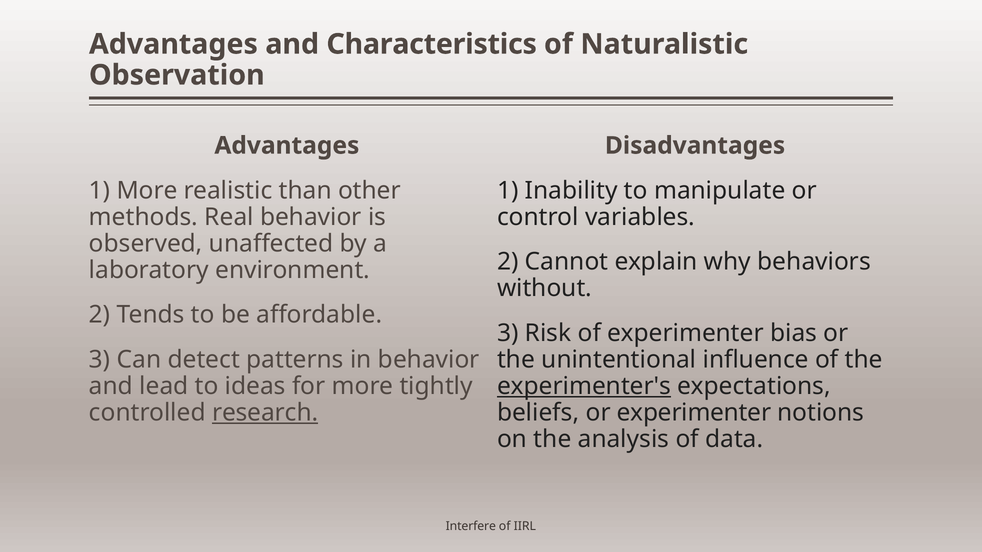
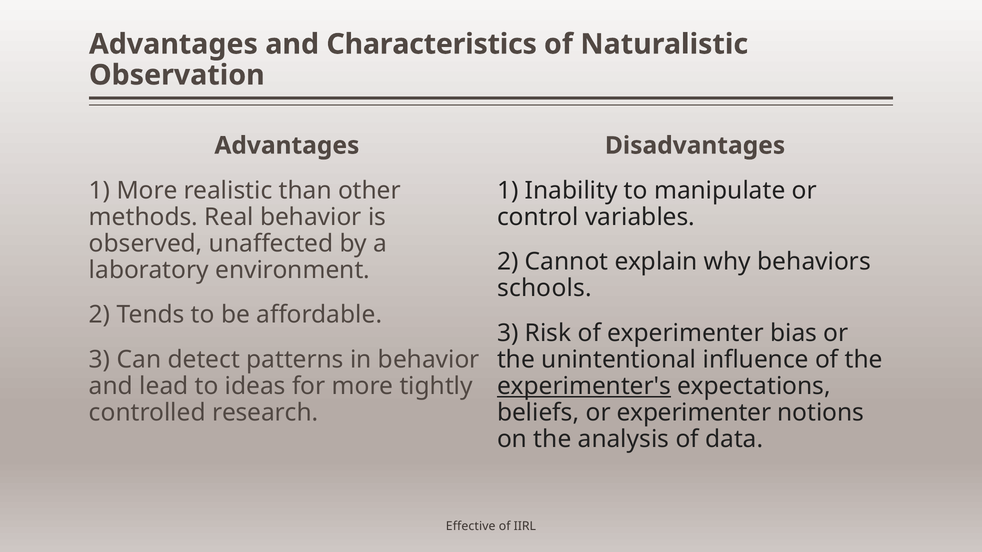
without: without -> schools (544, 289)
research underline: present -> none (265, 413)
Interfere: Interfere -> Effective (471, 527)
